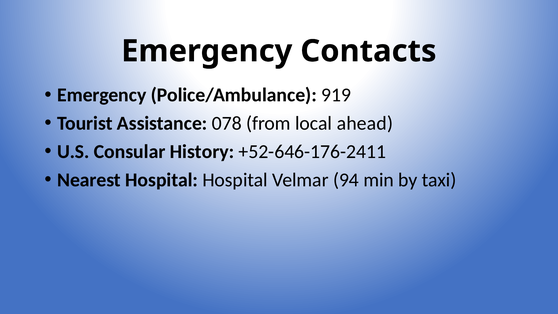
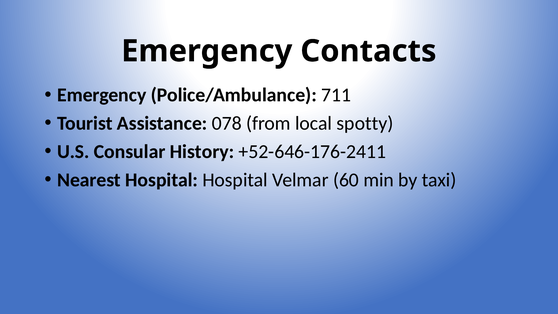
919: 919 -> 711 (336, 95)
ahead: ahead -> spotty (365, 123)
94: 94 -> 60 (346, 180)
